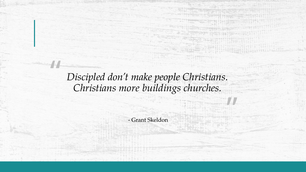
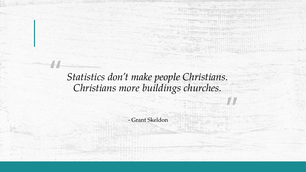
Discipled: Discipled -> Statistics (86, 77)
